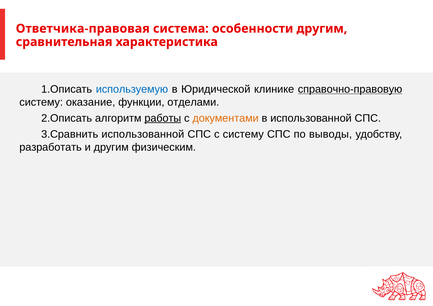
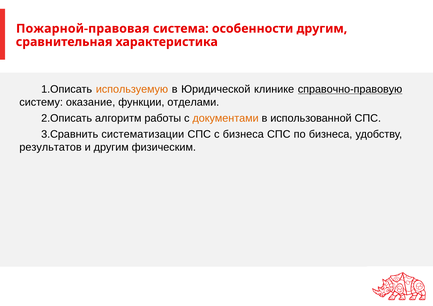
Ответчика-правовая: Ответчика-правовая -> Пожарной-правовая (83, 29)
используемую colour: blue -> orange (132, 89)
работы underline: present -> none (163, 118)
использованной: использованной -> систематизации (143, 134)
с систему: систему -> бизнеса (243, 134)
по выводы: выводы -> бизнеса (331, 134)
разработать: разработать -> результатов (51, 147)
